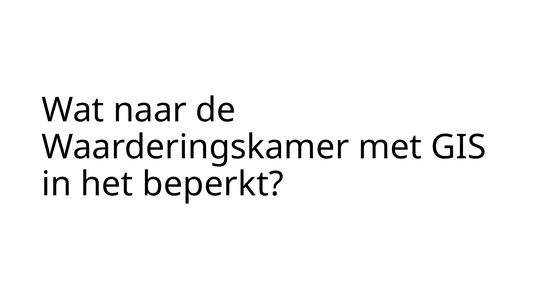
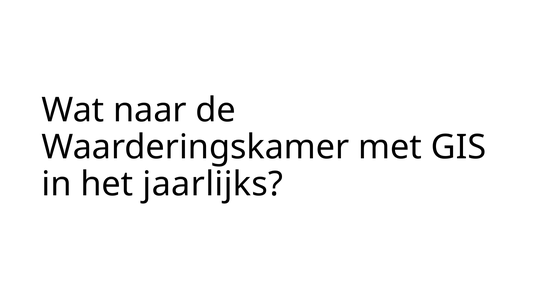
beperkt: beperkt -> jaarlijks (213, 184)
